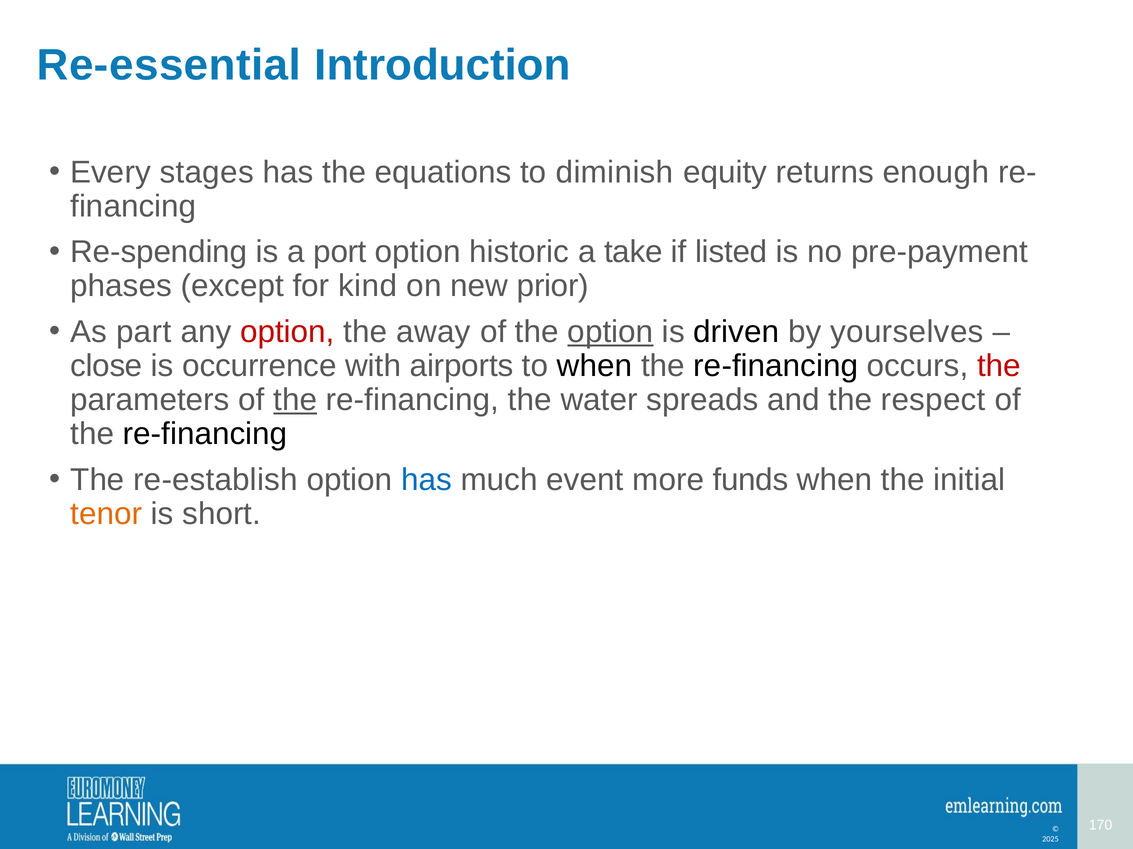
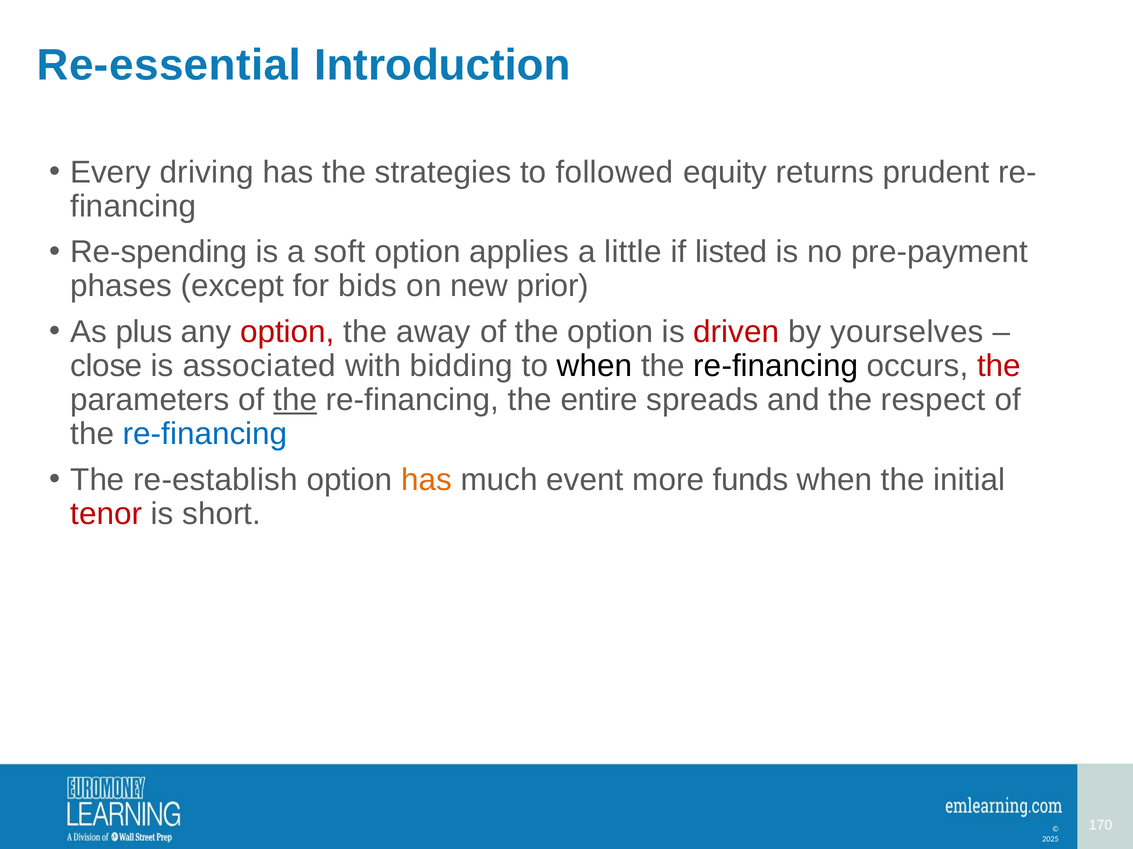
stages: stages -> driving (207, 172)
equations: equations -> strategies (443, 172)
diminish: diminish -> followed (615, 172)
enough: enough -> prudent (936, 172)
port: port -> soft (340, 252)
historic: historic -> applies (519, 252)
take: take -> little (633, 252)
kind: kind -> bids (368, 286)
part: part -> plus (144, 332)
option underline: present -> none (610, 332)
driven colour: black -> red (736, 332)
occurrence: occurrence -> associated (259, 366)
airports: airports -> bidding (461, 366)
water: water -> entire (599, 400)
re-financing colour: black -> blue (205, 434)
has colour: blue -> orange (427, 480)
tenor colour: orange -> red (106, 514)
